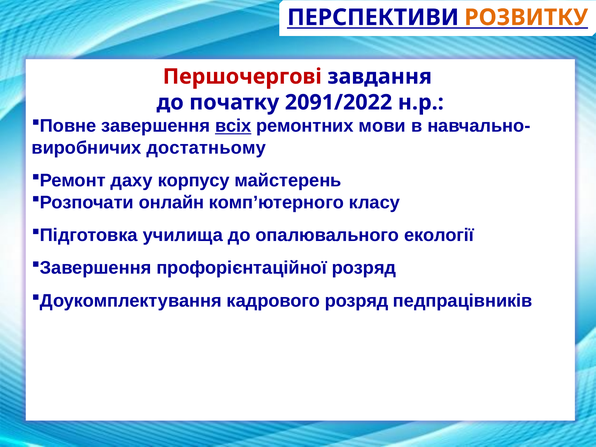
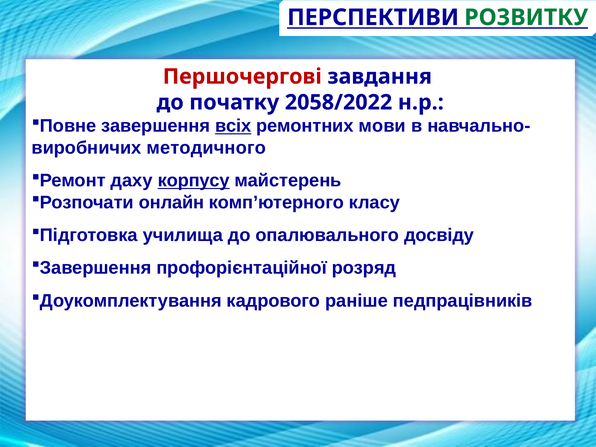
РОЗВИТКУ colour: orange -> green (526, 17)
2091/2022: 2091/2022 -> 2058/2022 (339, 102)
достатньому: достатньому -> методичного (206, 148)
корпусу underline: none -> present (194, 181)
екології: екології -> досвіду (439, 235)
кадрового розряд: розряд -> раніше (356, 301)
